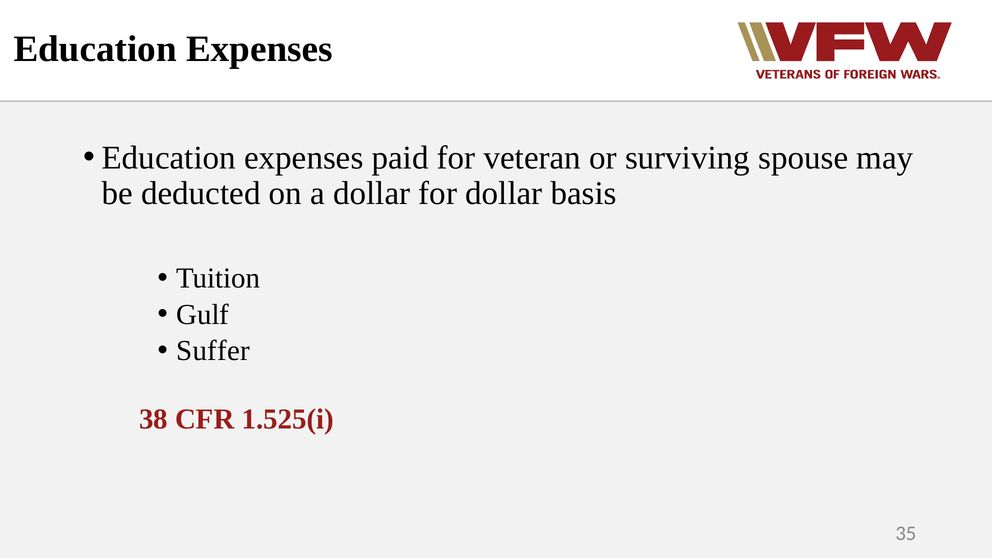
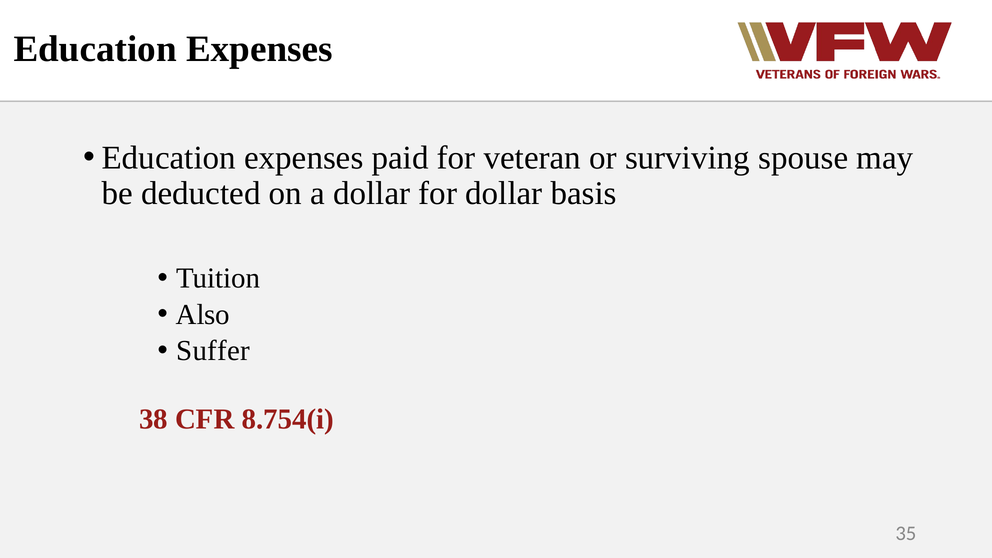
Gulf: Gulf -> Also (203, 315)
1.525(i: 1.525(i -> 8.754(i (288, 419)
